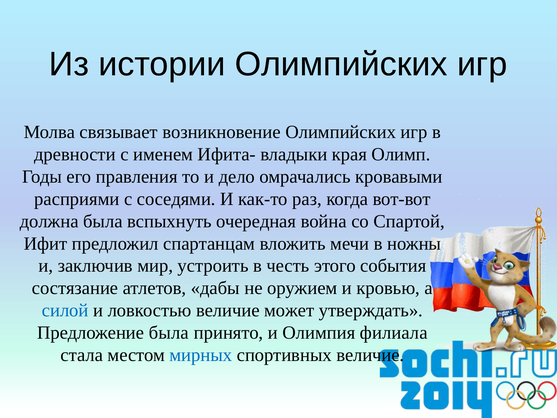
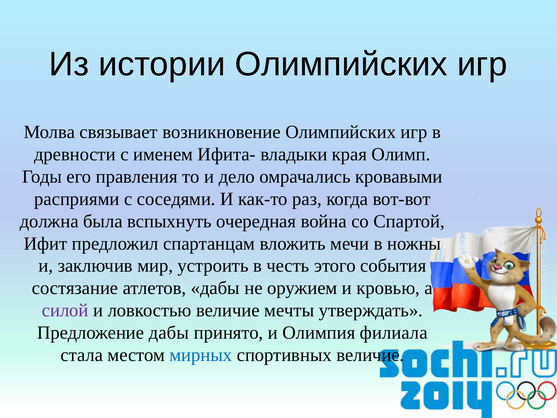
силой colour: blue -> purple (65, 310)
может: может -> мечты (289, 310)
Предложение была: была -> дабы (169, 333)
